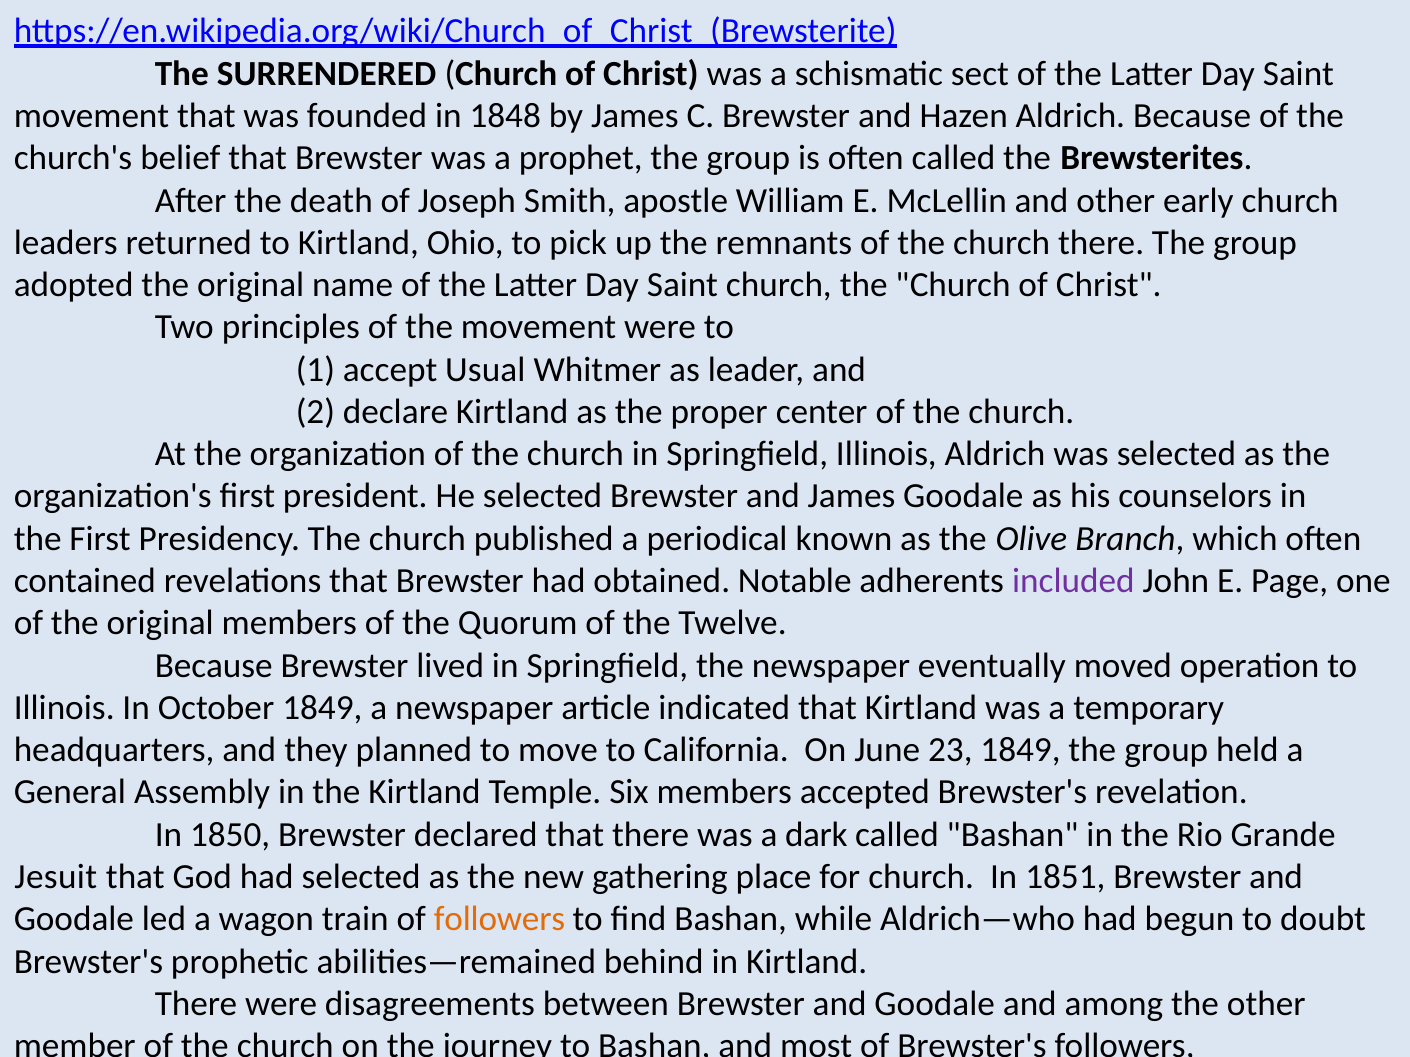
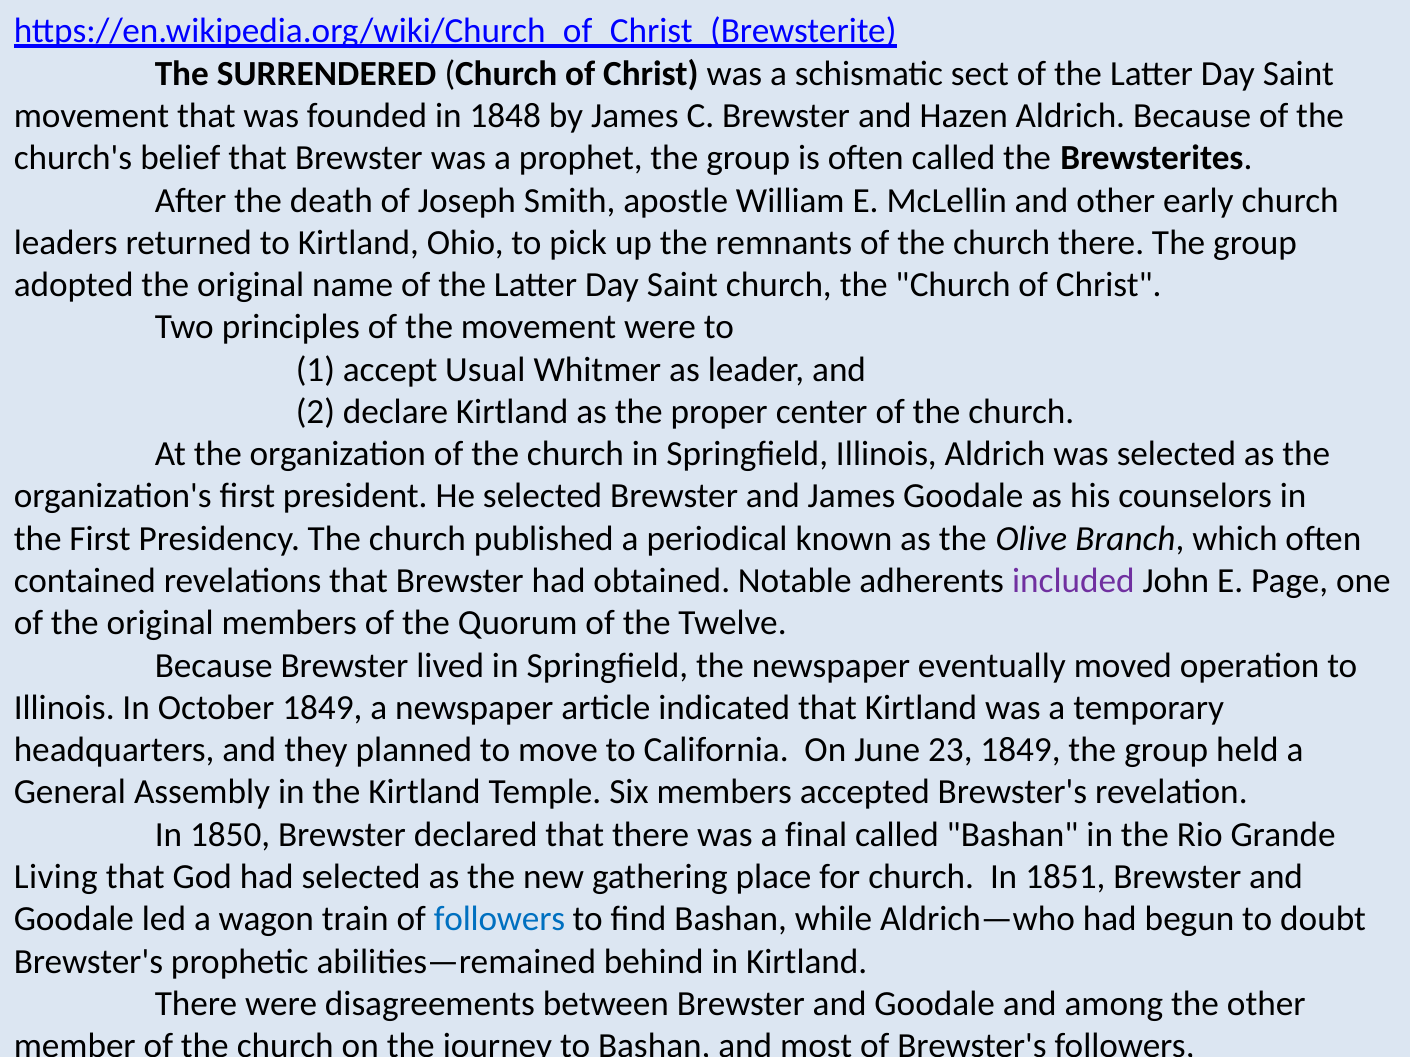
dark: dark -> final (816, 835)
Jesuit: Jesuit -> Living (56, 877)
followers colour: orange -> blue (500, 920)
